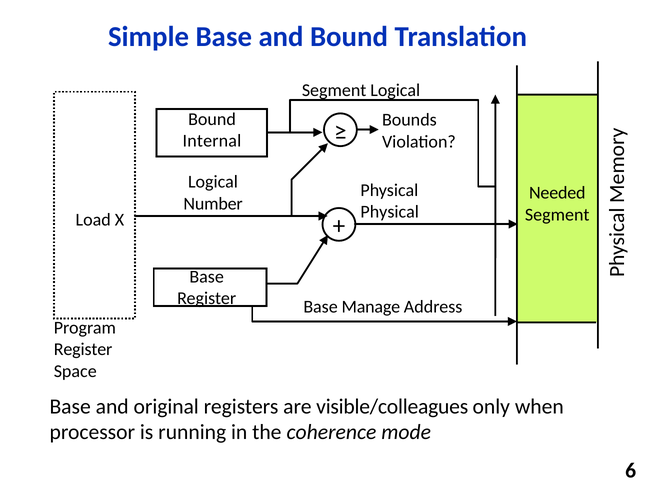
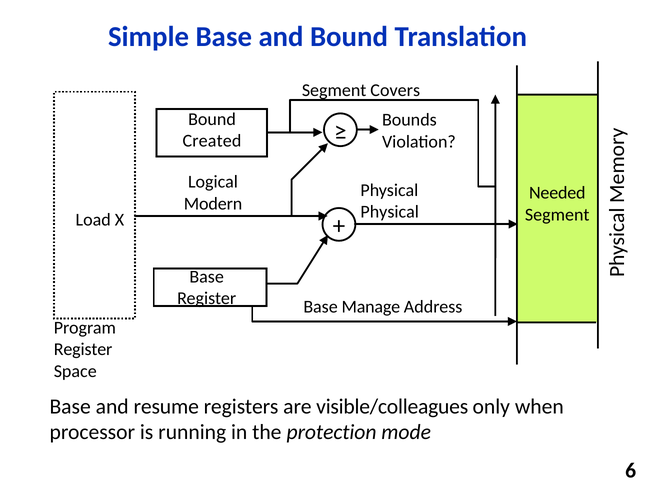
Segment Logical: Logical -> Covers (395, 91)
Internal: Internal -> Created (212, 141)
Number: Number -> Modern (213, 204)
original: original -> resume (166, 406)
coherence: coherence -> protection (332, 432)
